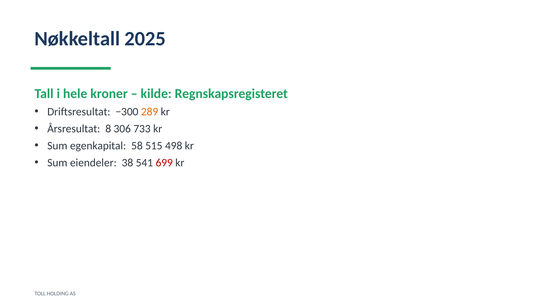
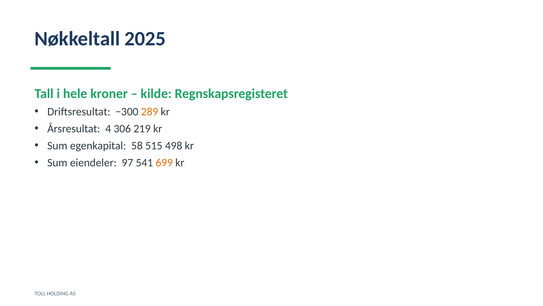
8: 8 -> 4 (108, 129)
733: 733 -> 219 (142, 129)
38: 38 -> 97 (127, 163)
699 colour: red -> orange (164, 163)
